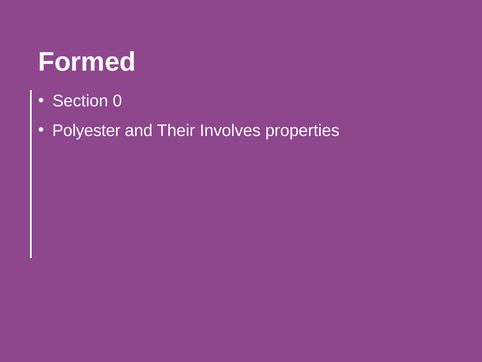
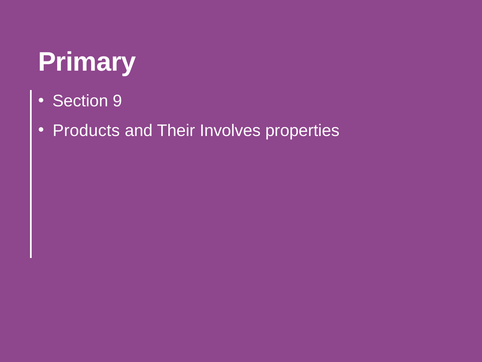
Formed: Formed -> Primary (87, 62)
0: 0 -> 9 (117, 101)
Polyester: Polyester -> Products (86, 130)
